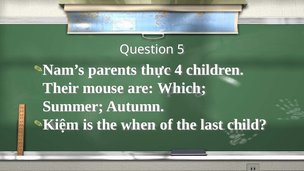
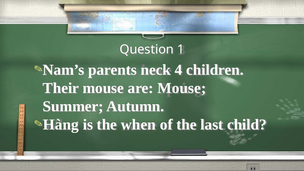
5: 5 -> 1 (181, 49)
thực: thực -> neck (156, 70)
are Which: Which -> Mouse (182, 88)
Kiệm: Kiệm -> Hàng (61, 125)
